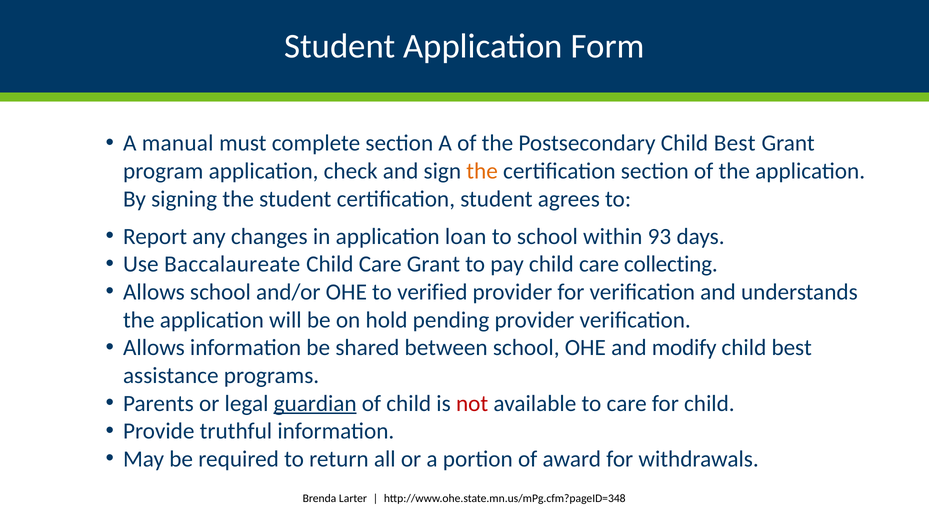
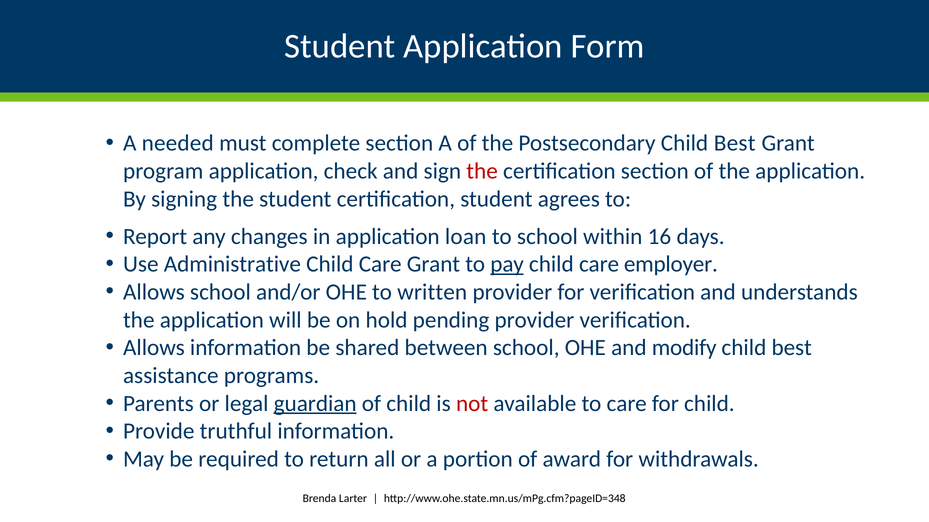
manual: manual -> needed (178, 143)
the colour: orange -> red (482, 171)
93: 93 -> 16 (659, 237)
Baccalaureate: Baccalaureate -> Administrative (232, 265)
pay underline: none -> present (507, 265)
collecting: collecting -> employer (671, 265)
verified: verified -> written (432, 292)
